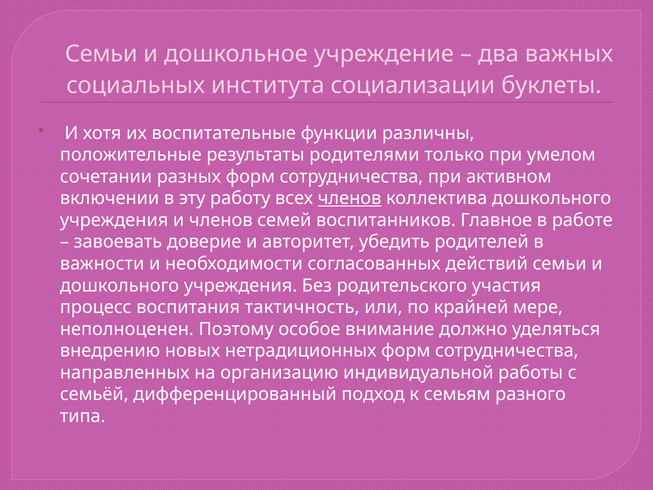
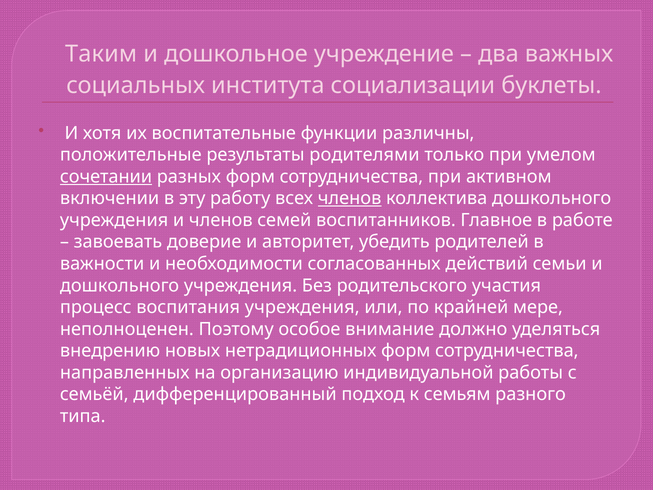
Семьи: Семьи -> Таким (101, 54)
сочетании underline: none -> present (106, 176)
воспитания тактичность: тактичность -> учреждения (302, 307)
